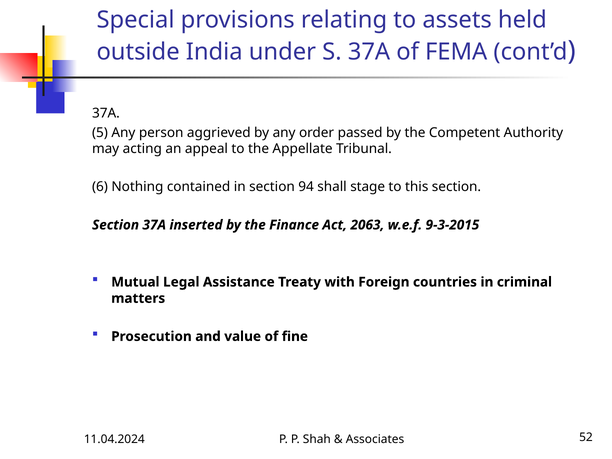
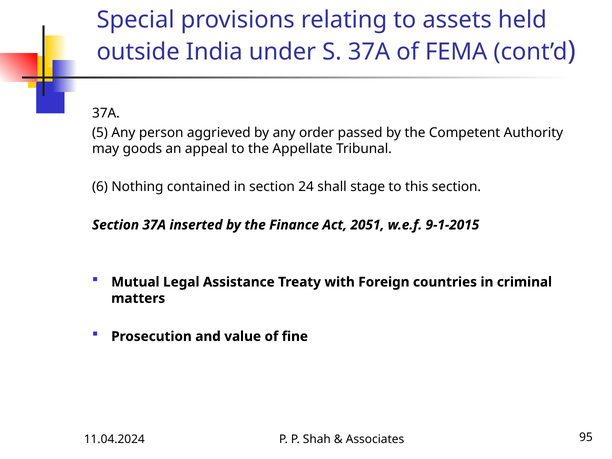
acting: acting -> goods (142, 149)
94: 94 -> 24 (306, 187)
2063: 2063 -> 2051 (367, 225)
9-3-2015: 9-3-2015 -> 9-1-2015 (452, 225)
52: 52 -> 95 (586, 437)
